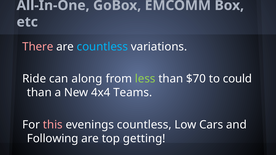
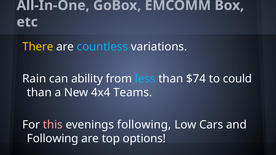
There colour: pink -> yellow (38, 47)
Ride: Ride -> Rain (34, 79)
along: along -> ability (87, 79)
less colour: light green -> light blue (145, 79)
$70: $70 -> $74 (196, 79)
evenings countless: countless -> following (144, 125)
getting: getting -> options (144, 139)
